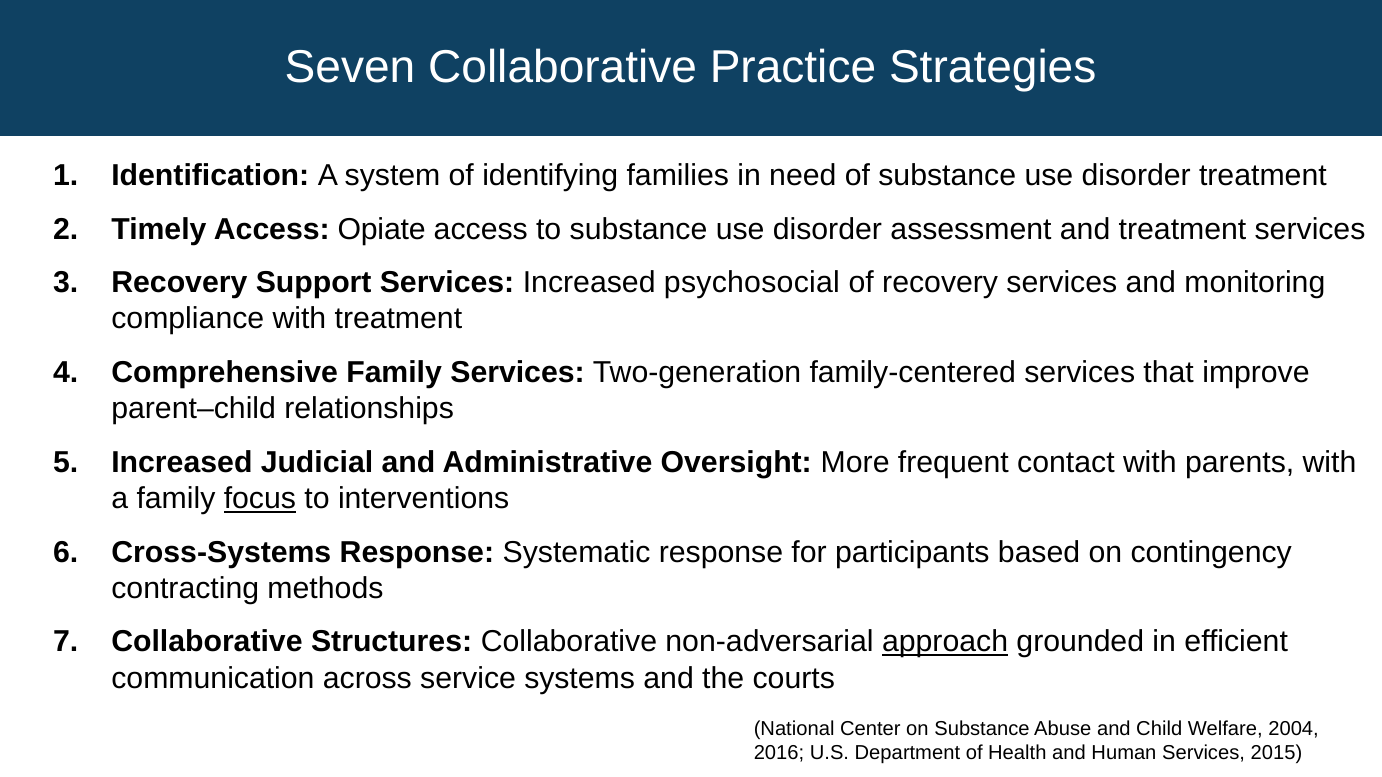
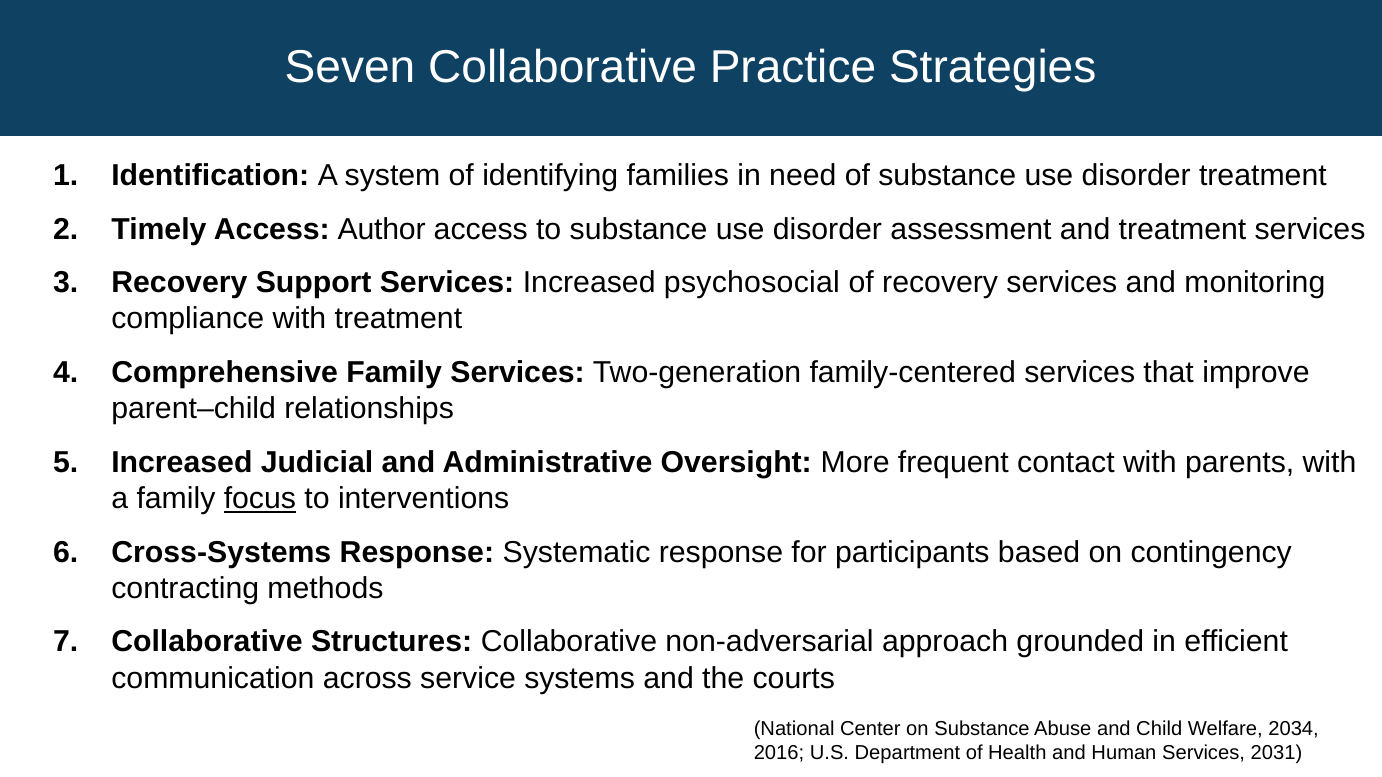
Opiate: Opiate -> Author (382, 229)
approach underline: present -> none (945, 642)
2004: 2004 -> 2034 (1294, 729)
2015: 2015 -> 2031 (1276, 753)
